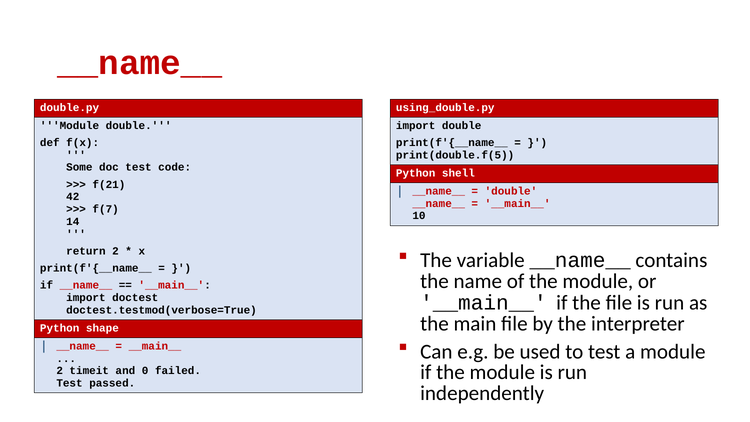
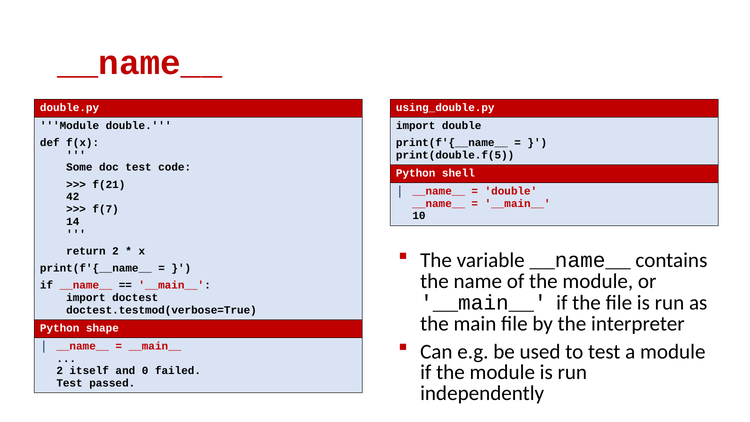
timeit: timeit -> itself (89, 371)
